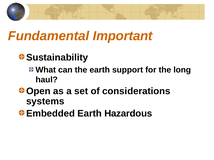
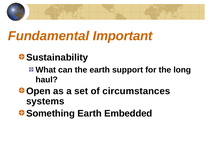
considerations: considerations -> circumstances (136, 91)
Embedded: Embedded -> Something (51, 114)
Hazardous: Hazardous -> Embedded (128, 114)
